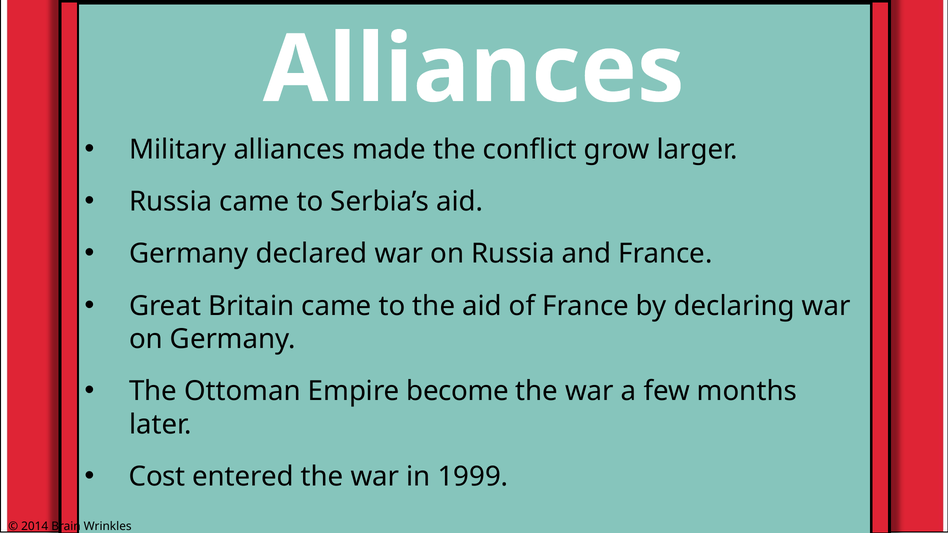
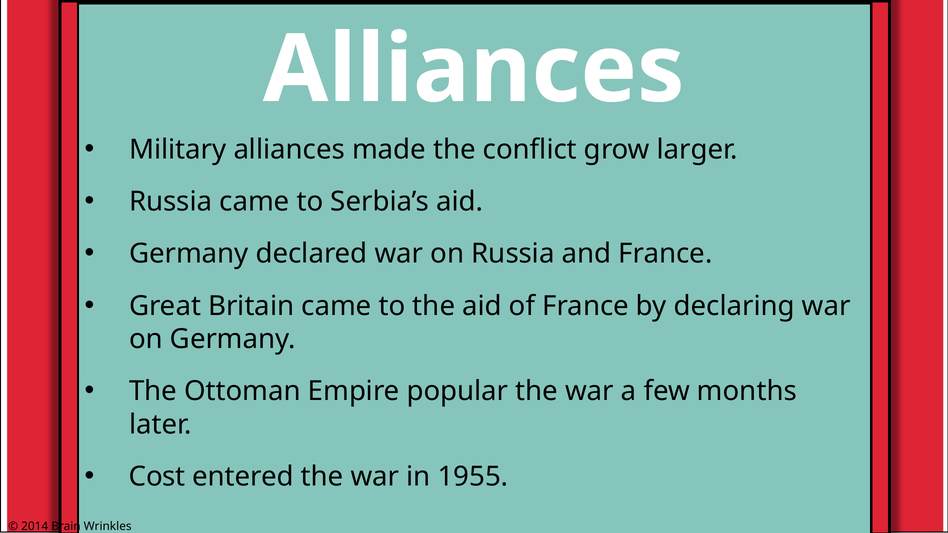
become: become -> popular (458, 391)
1999: 1999 -> 1955 (473, 477)
